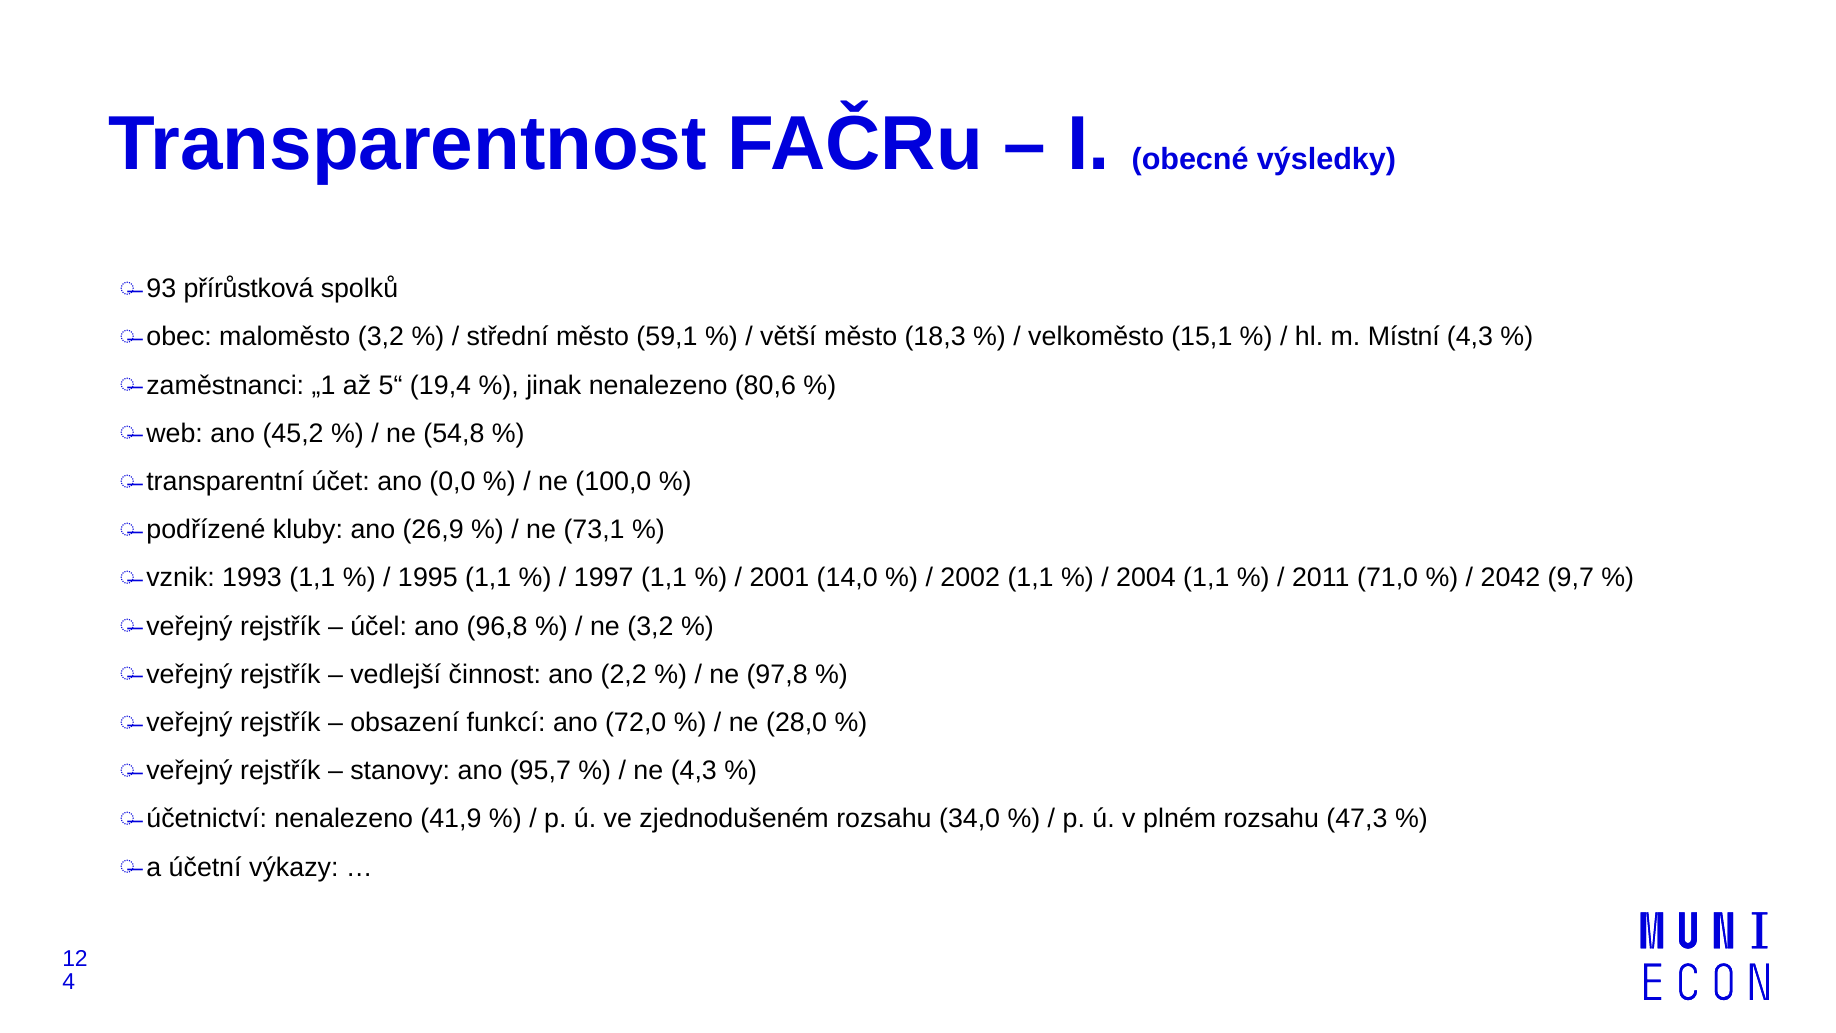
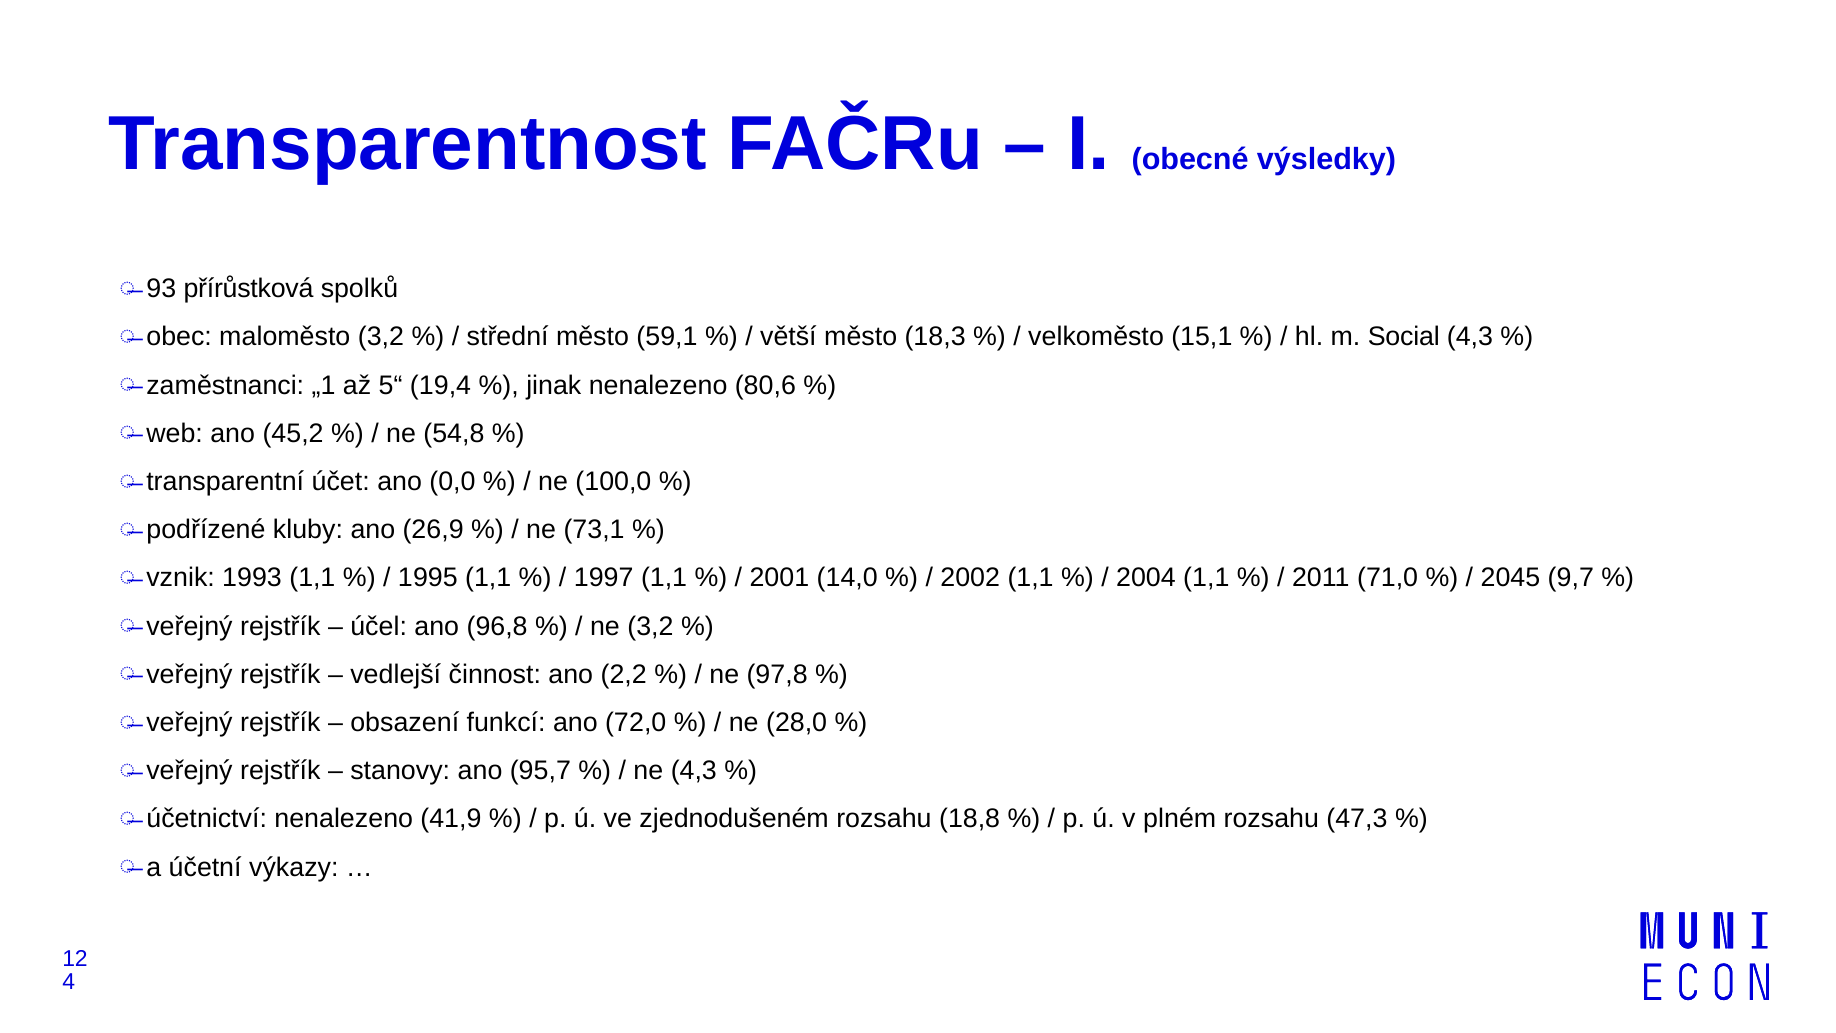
Místní: Místní -> Social (1404, 337)
2042: 2042 -> 2045 (1510, 578)
34,0: 34,0 -> 18,8 (970, 819)
